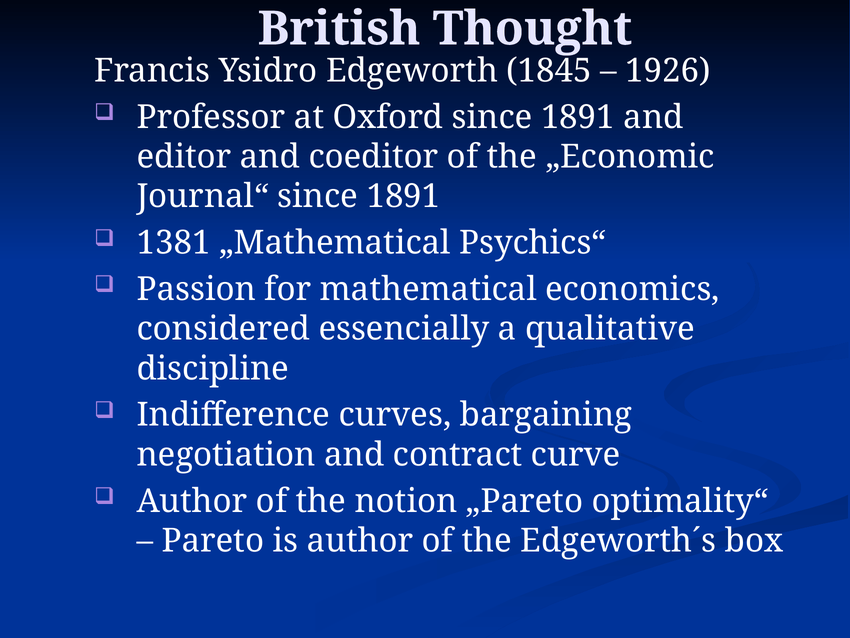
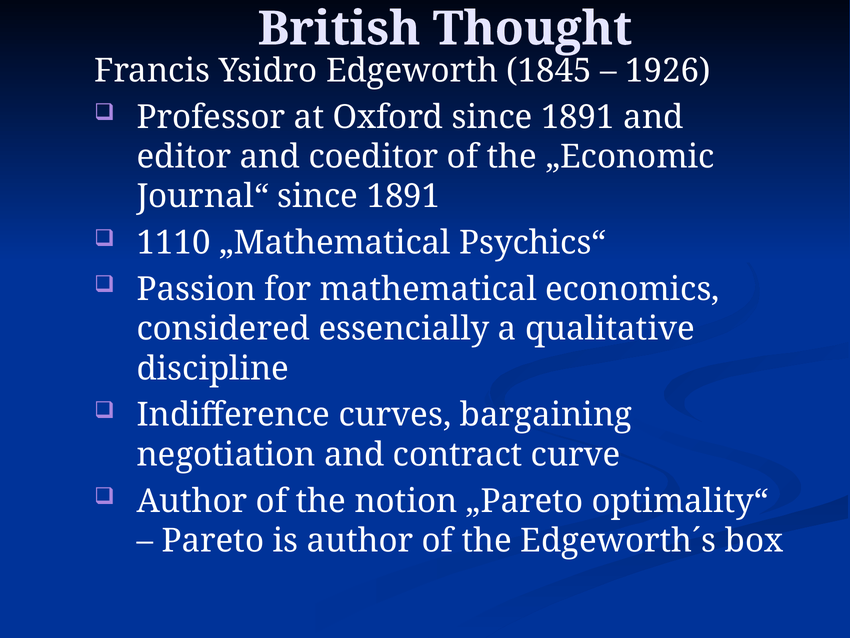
1381: 1381 -> 1110 (174, 243)
